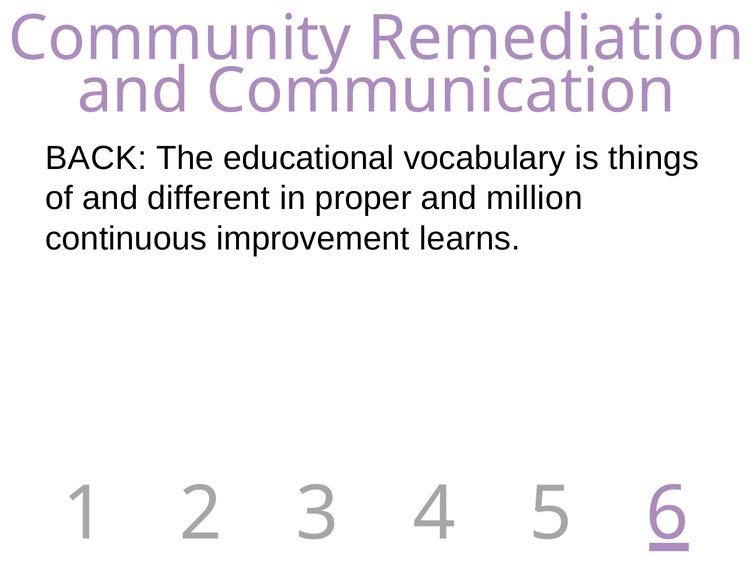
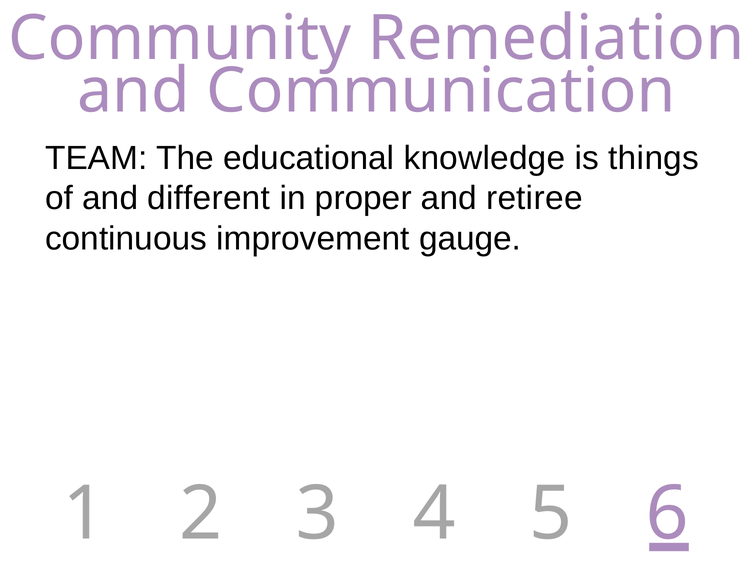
BACK: BACK -> TEAM (96, 158)
vocabulary: vocabulary -> knowledge (484, 158)
million: million -> retiree (534, 198)
learns: learns -> gauge (470, 238)
